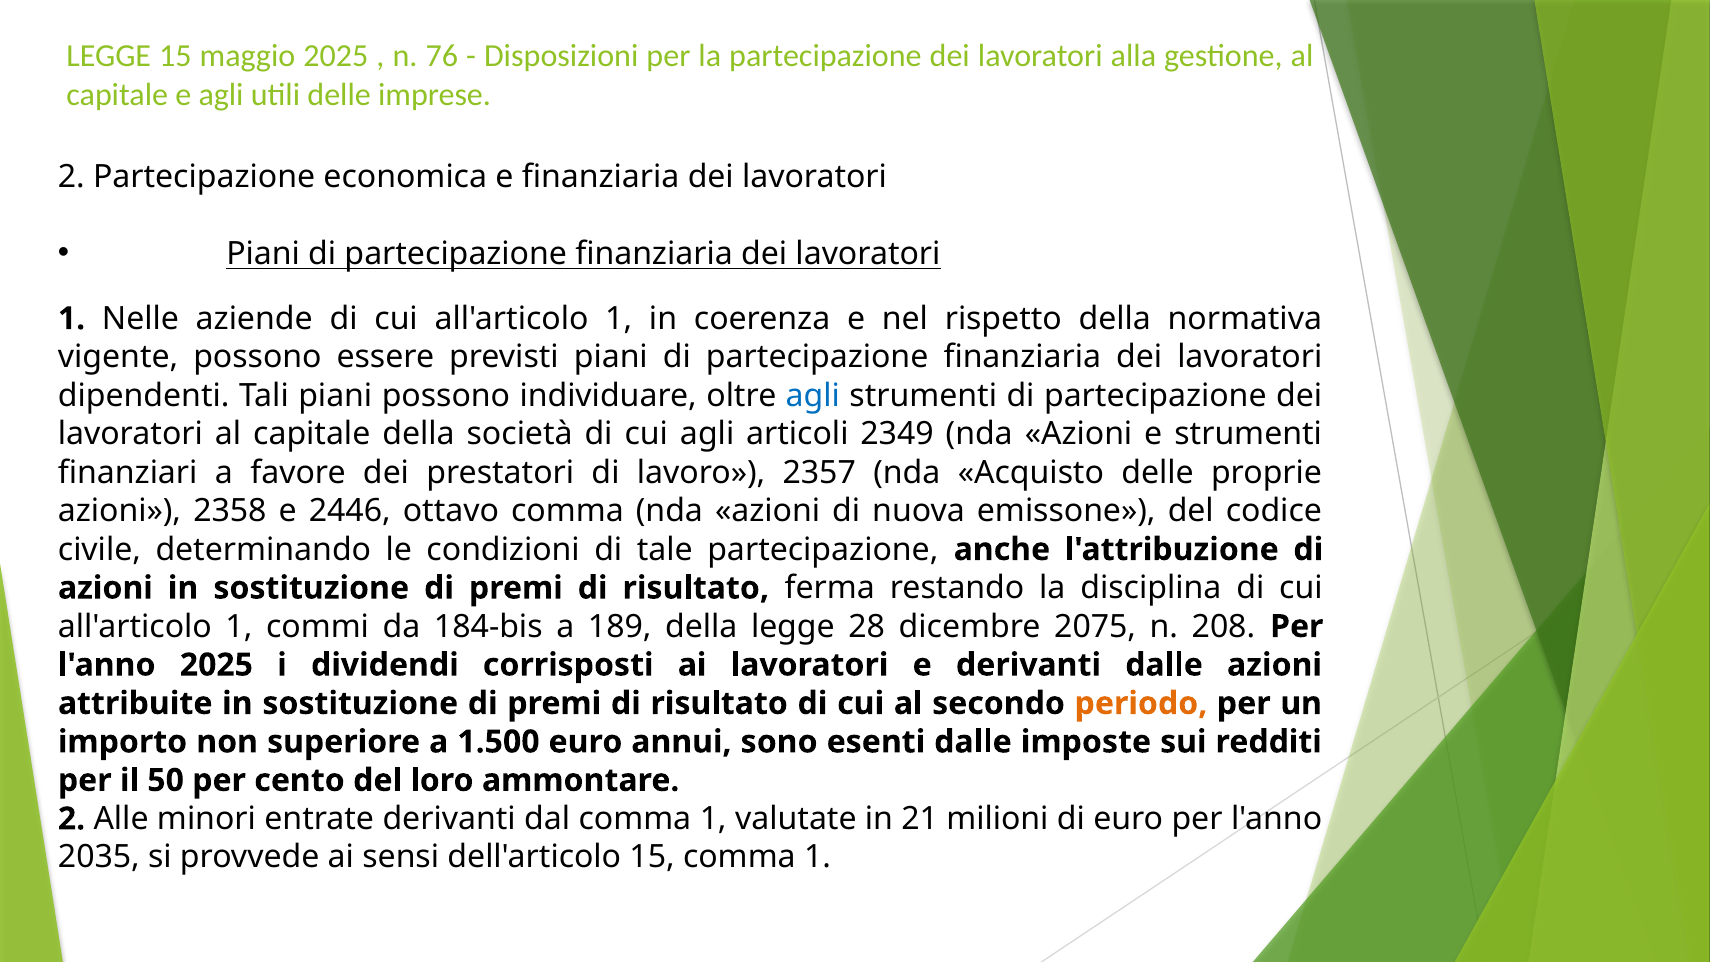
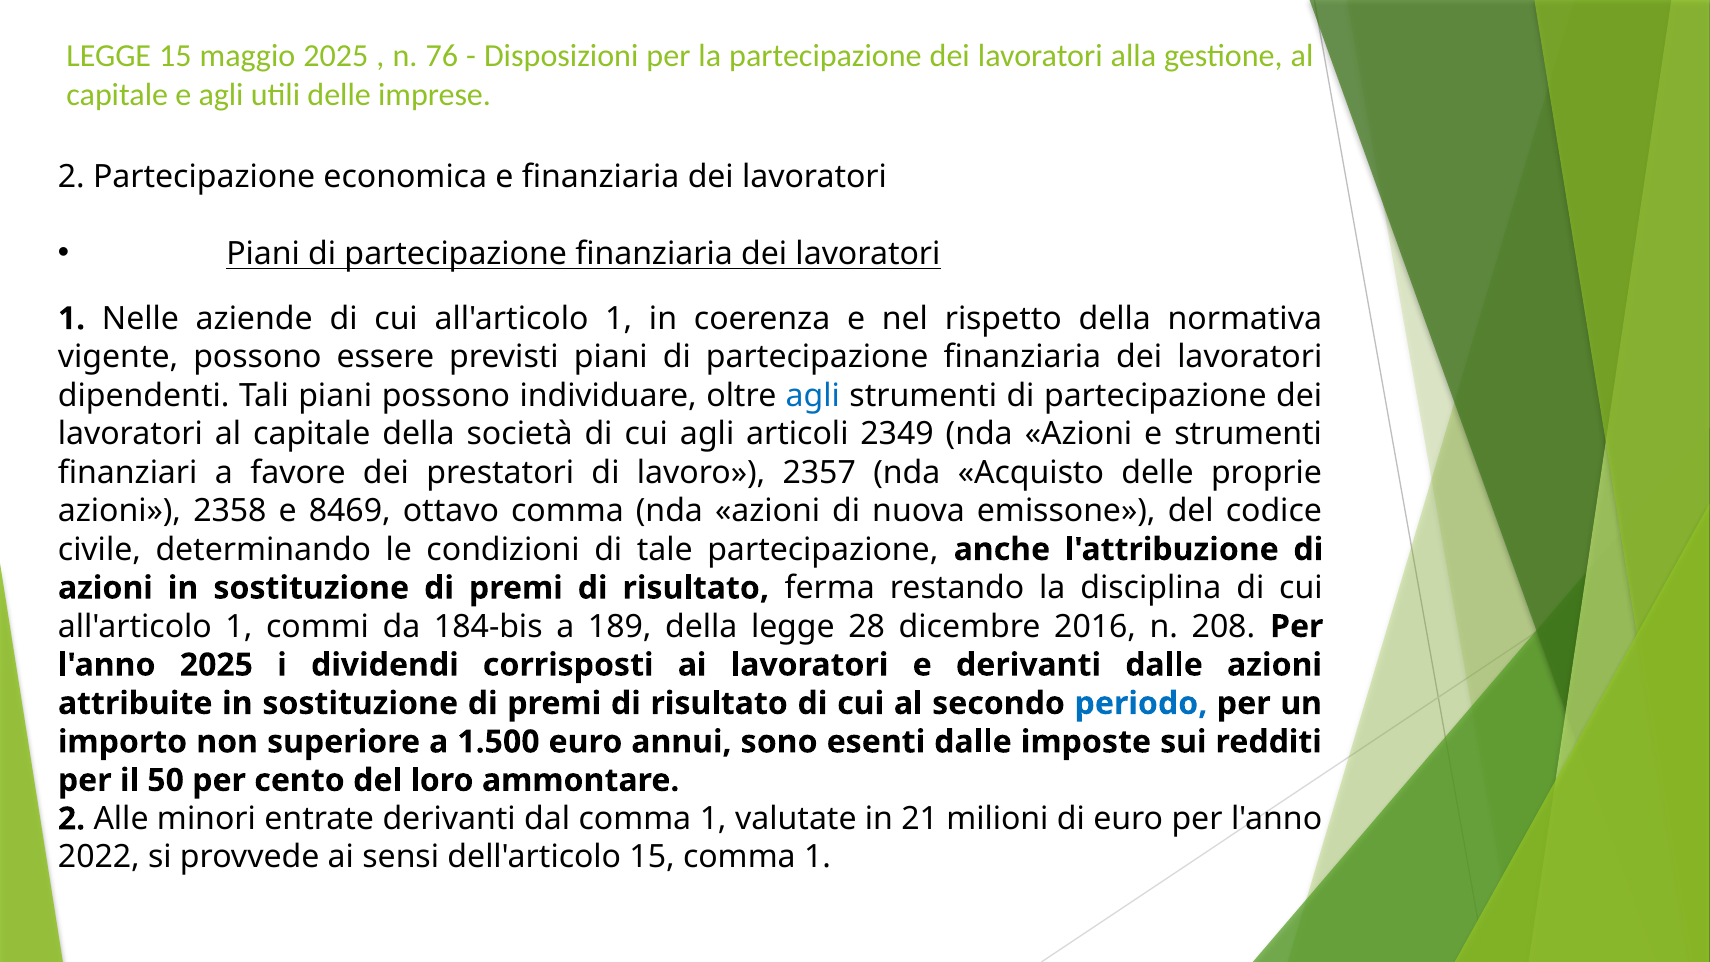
2446: 2446 -> 8469 (350, 511)
2075: 2075 -> 2016 (1095, 626)
periodo colour: orange -> blue (1141, 703)
2035: 2035 -> 2022 (99, 857)
